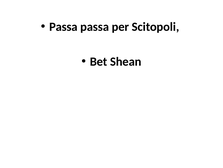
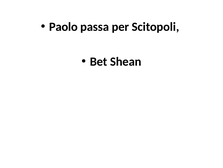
Passa: Passa -> Paolo (63, 27)
